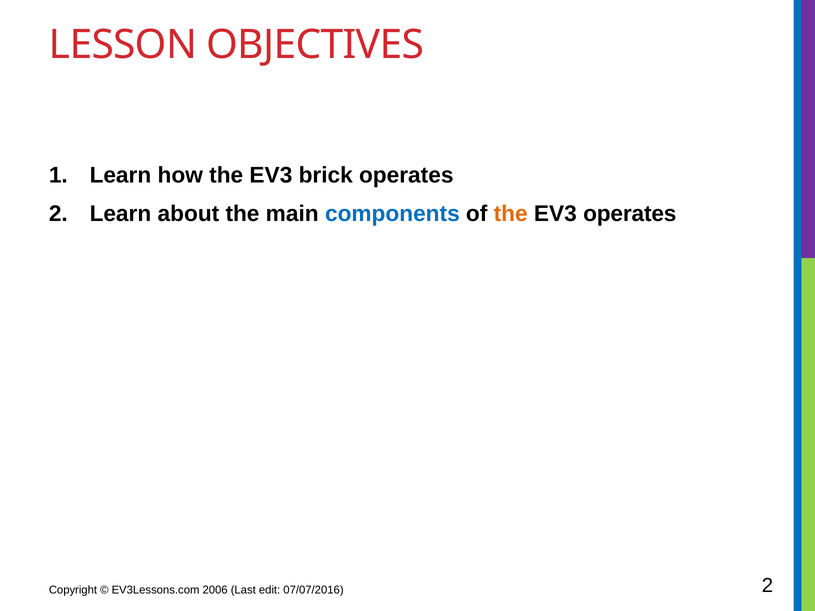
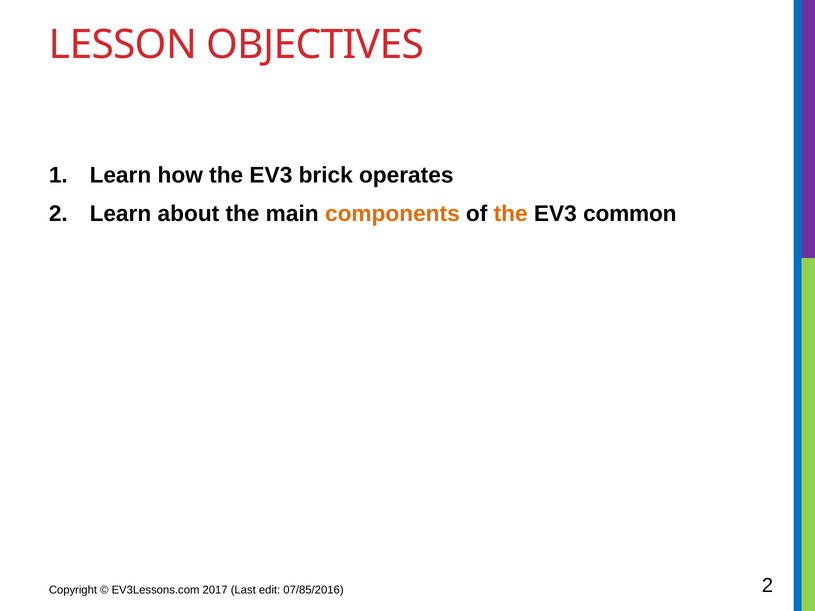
components colour: blue -> orange (392, 214)
EV3 operates: operates -> common (630, 214)
2006: 2006 -> 2017 (215, 590)
07/07/2016: 07/07/2016 -> 07/85/2016 (314, 590)
